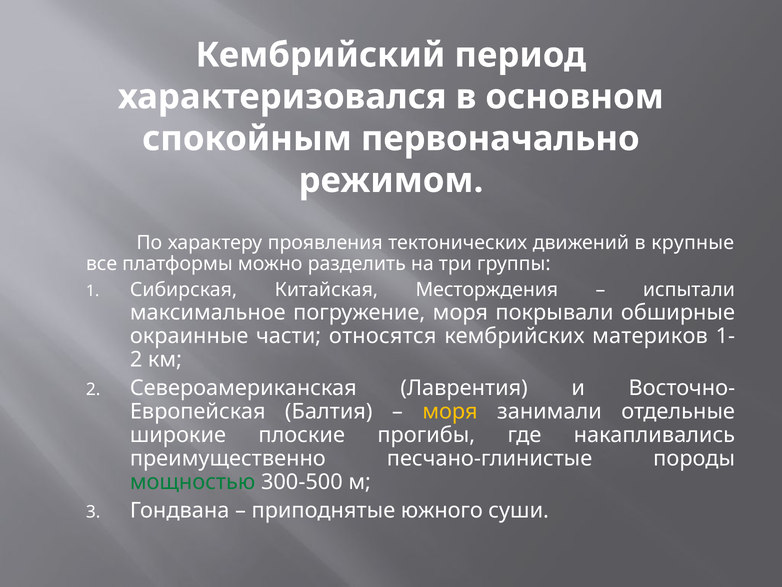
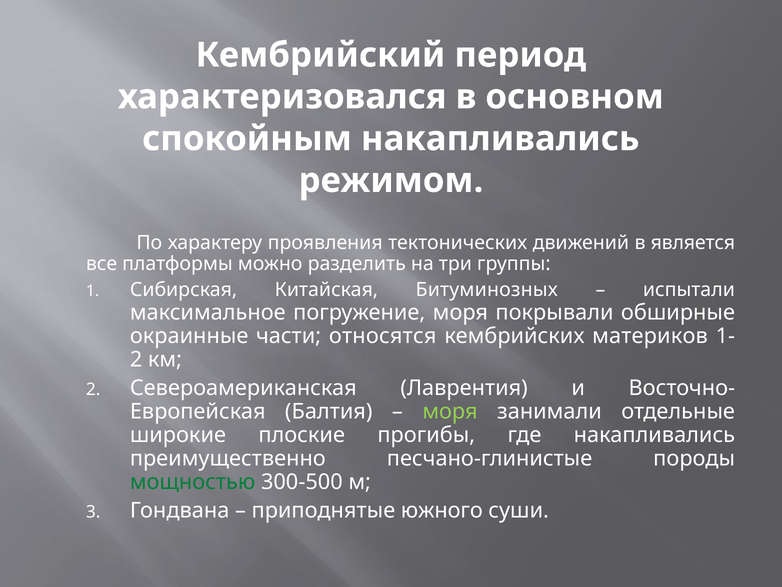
спокойным первоначально: первоначально -> накапливались (500, 139)
крупные: крупные -> является (693, 242)
Месторждения: Месторждения -> Битуминозных (487, 290)
моря colour: yellow -> light green (450, 411)
